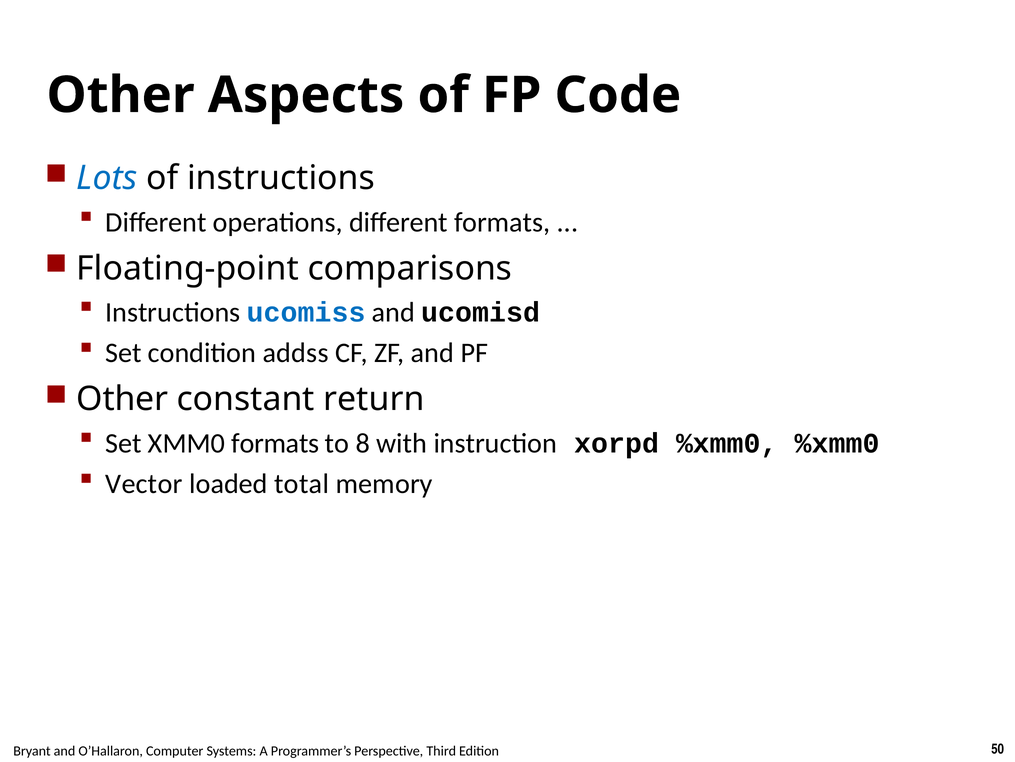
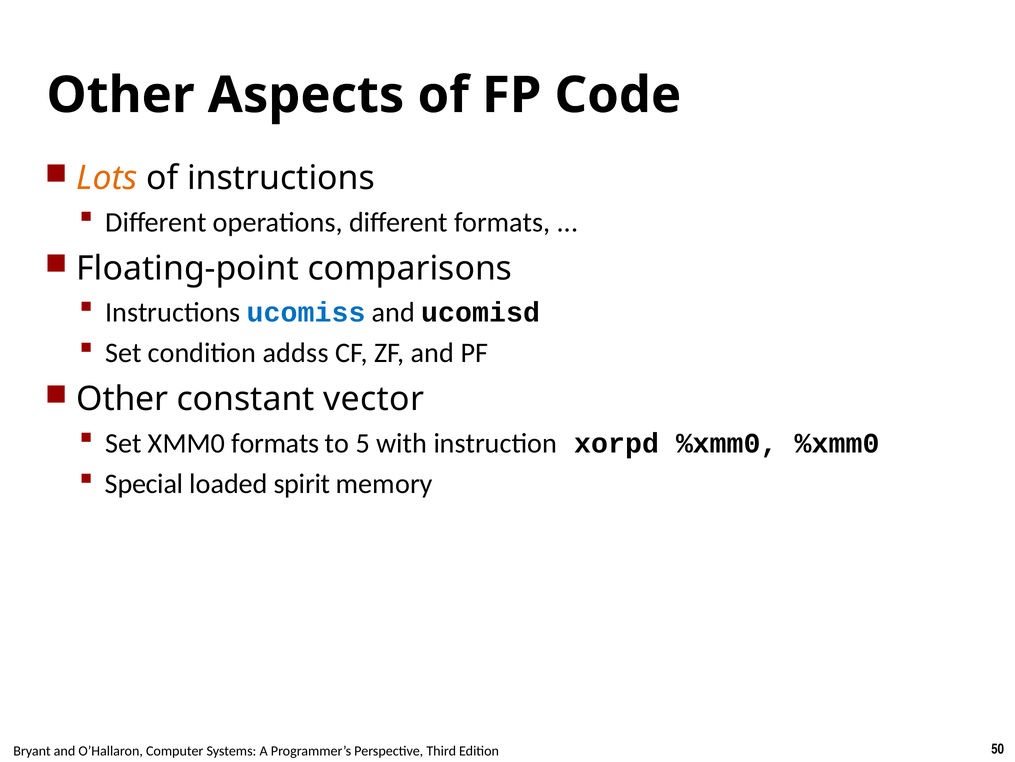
Lots colour: blue -> orange (107, 178)
return: return -> vector (374, 399)
8: 8 -> 5 (363, 443)
Vector: Vector -> Special (144, 484)
total: total -> spirit (302, 484)
